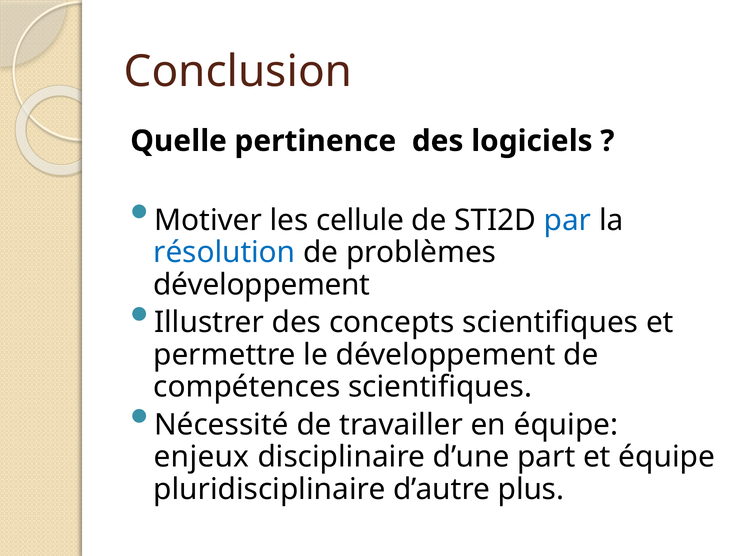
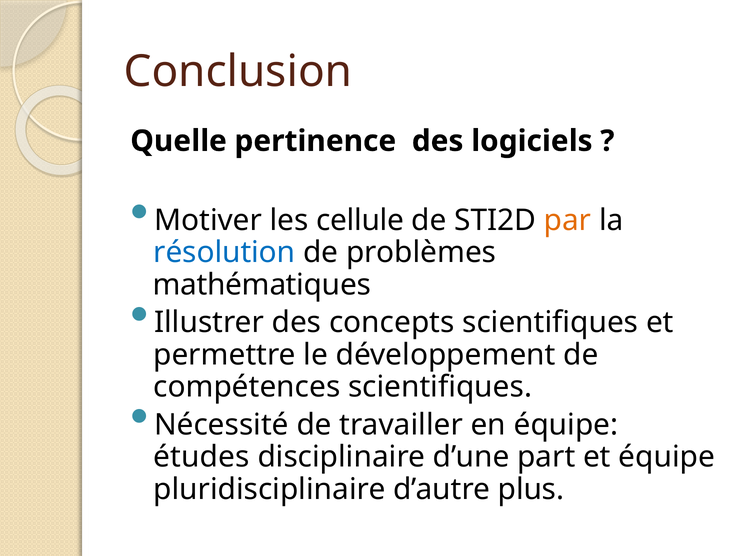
par colour: blue -> orange (568, 220)
développement: développement -> mathématiques (262, 285)
enjeux: enjeux -> études (201, 457)
